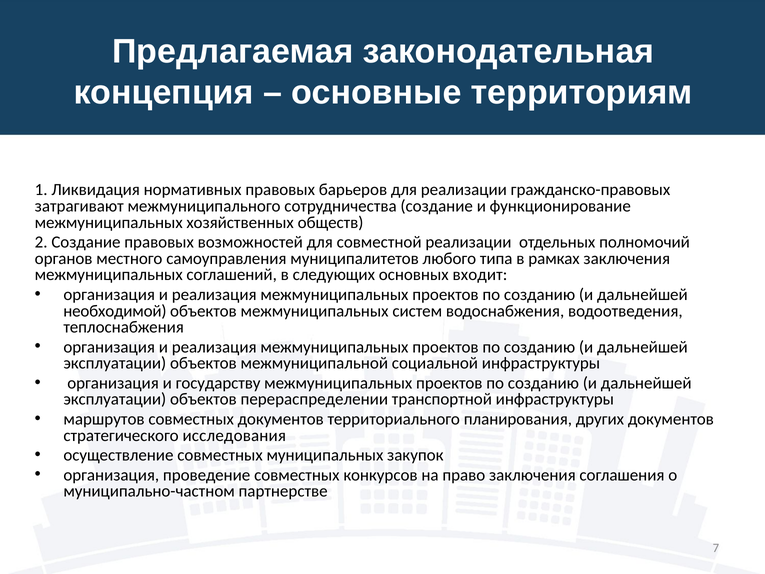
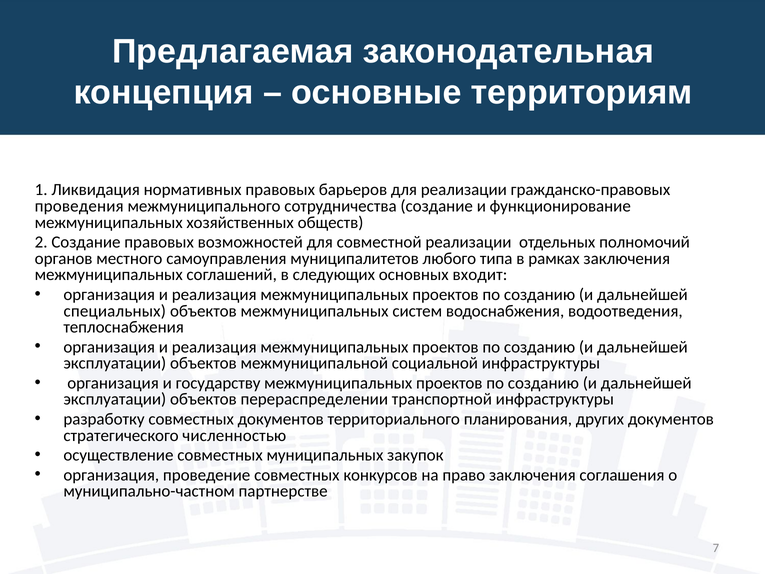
затрагивают: затрагивают -> проведения (79, 206)
необходимой: необходимой -> специальных (115, 311)
маршрутов: маршрутов -> разработку (104, 419)
исследования: исследования -> численностью (234, 435)
